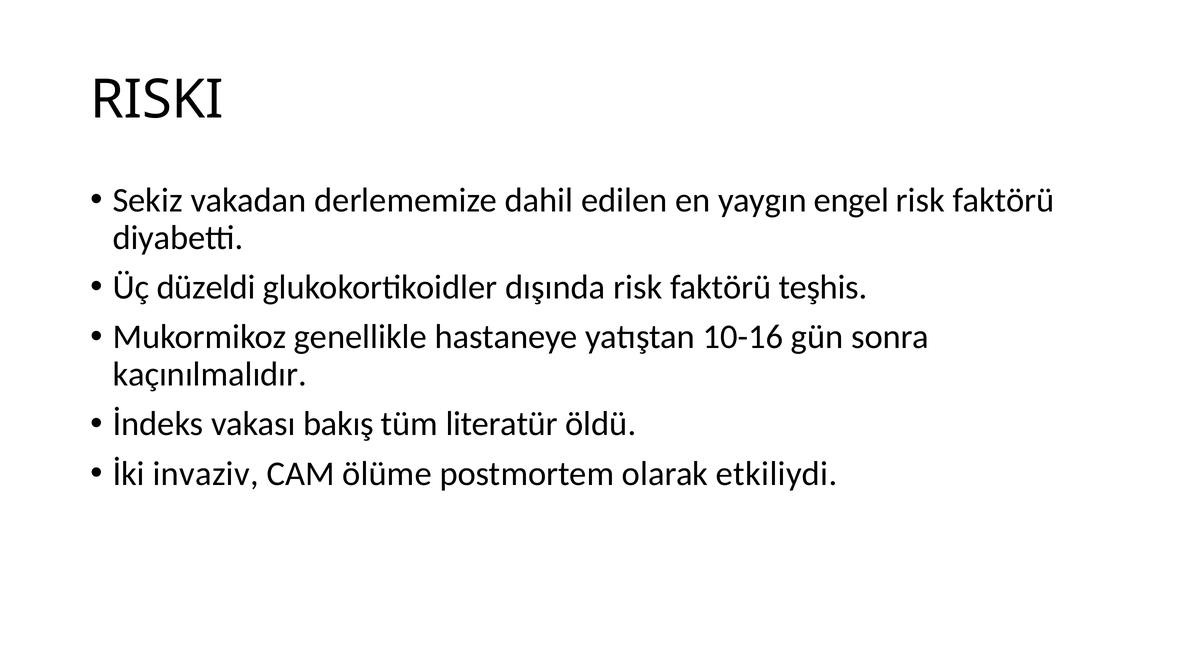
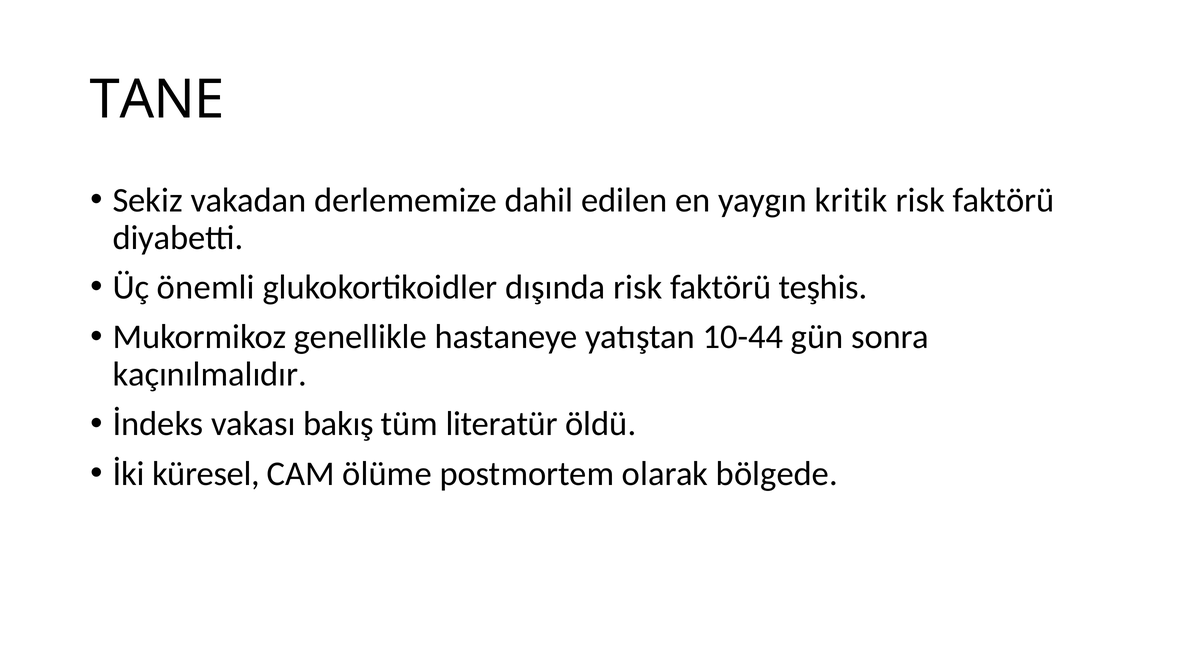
RISKI: RISKI -> TANE (157, 100)
engel: engel -> kritik (851, 200)
düzeldi: düzeldi -> önemli (206, 287)
10-16: 10-16 -> 10-44 (743, 337)
invaziv: invaziv -> küresel (206, 473)
etkiliydi: etkiliydi -> bölgede (777, 473)
